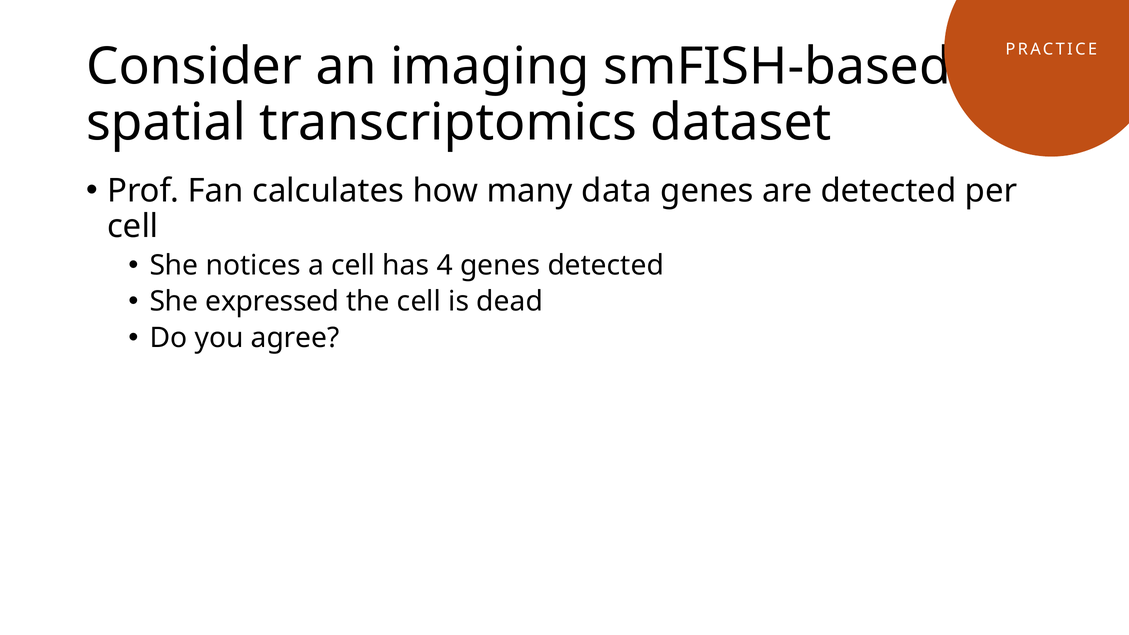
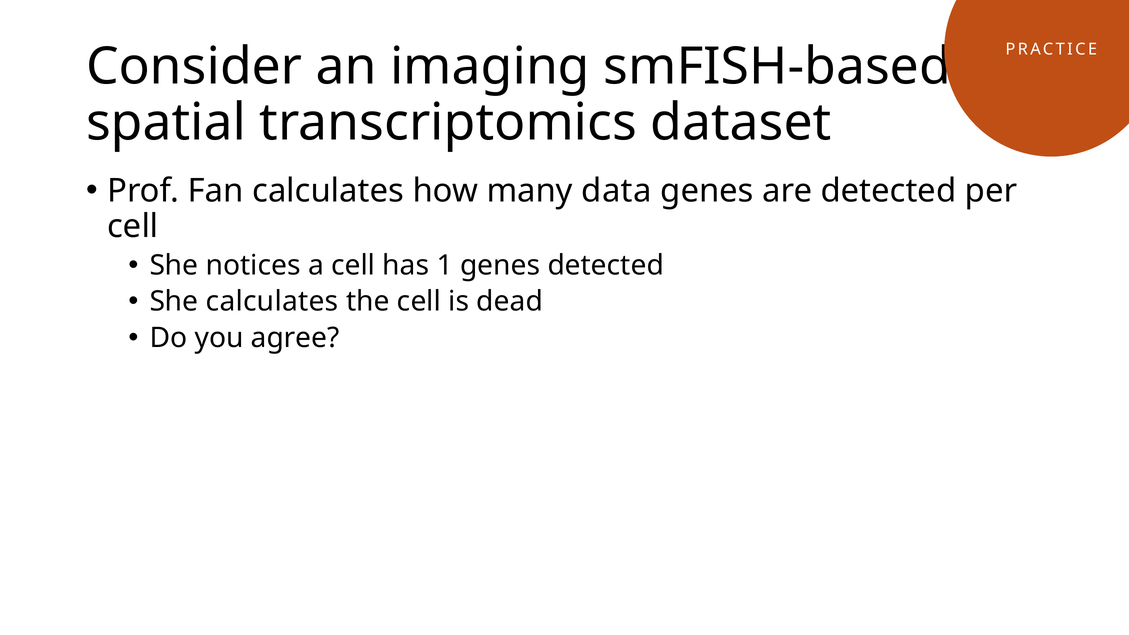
4: 4 -> 1 (445, 265)
She expressed: expressed -> calculates (272, 302)
